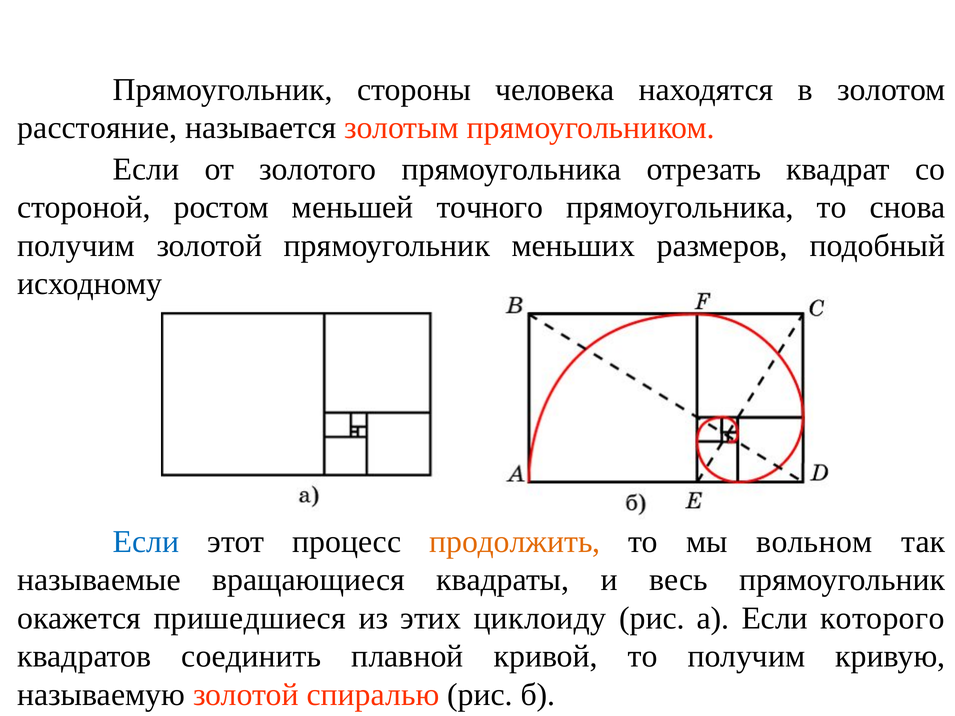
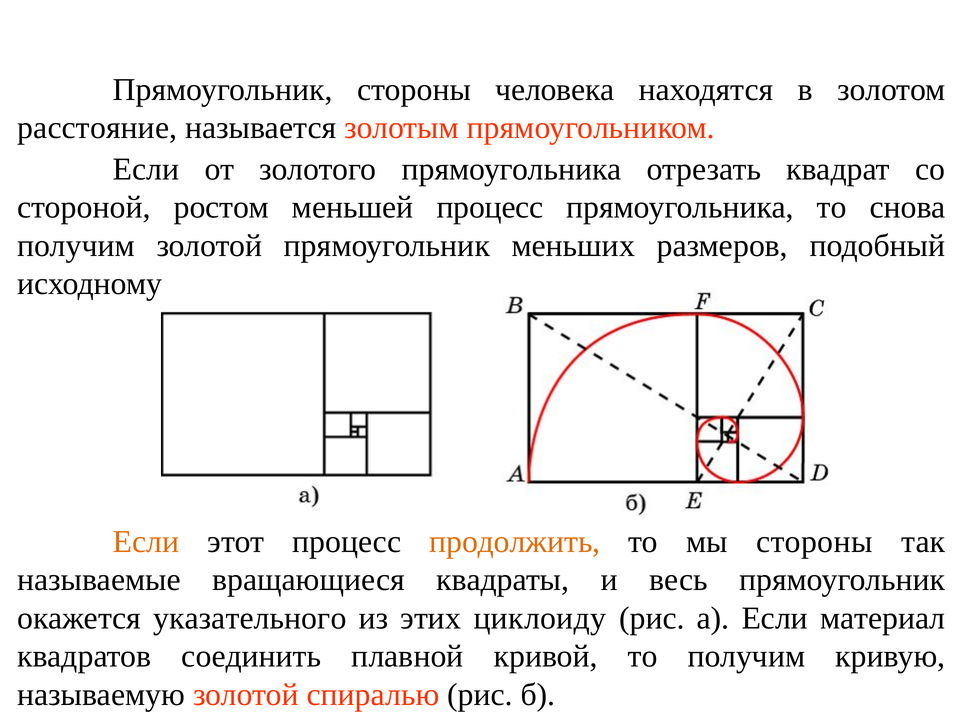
меньшей точного: точного -> процесс (490, 207)
Если colour: blue -> orange (146, 542)
мы вольном: вольном -> стороны (814, 542)
пришедшиеся: пришедшиеся -> указательного (250, 618)
которого: которого -> материал (883, 618)
